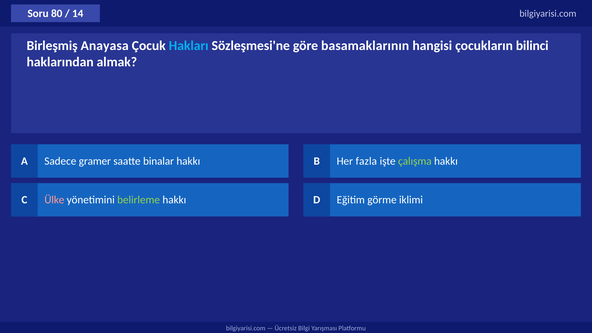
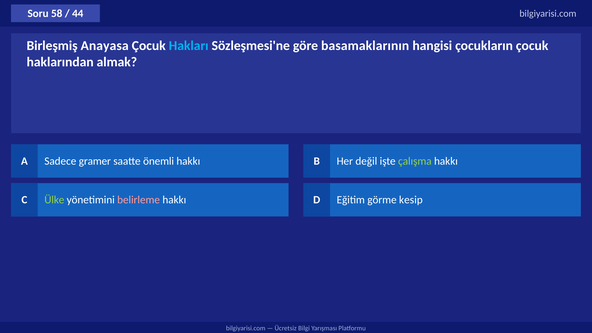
80: 80 -> 58 (57, 14)
14: 14 -> 44 (78, 14)
çocukların bilinci: bilinci -> çocuk (532, 46)
binalar: binalar -> önemli (159, 161)
fazla: fazla -> değil (366, 161)
Ülke colour: pink -> light green (54, 200)
belirleme colour: light green -> pink (139, 200)
iklimi: iklimi -> kesip (411, 200)
